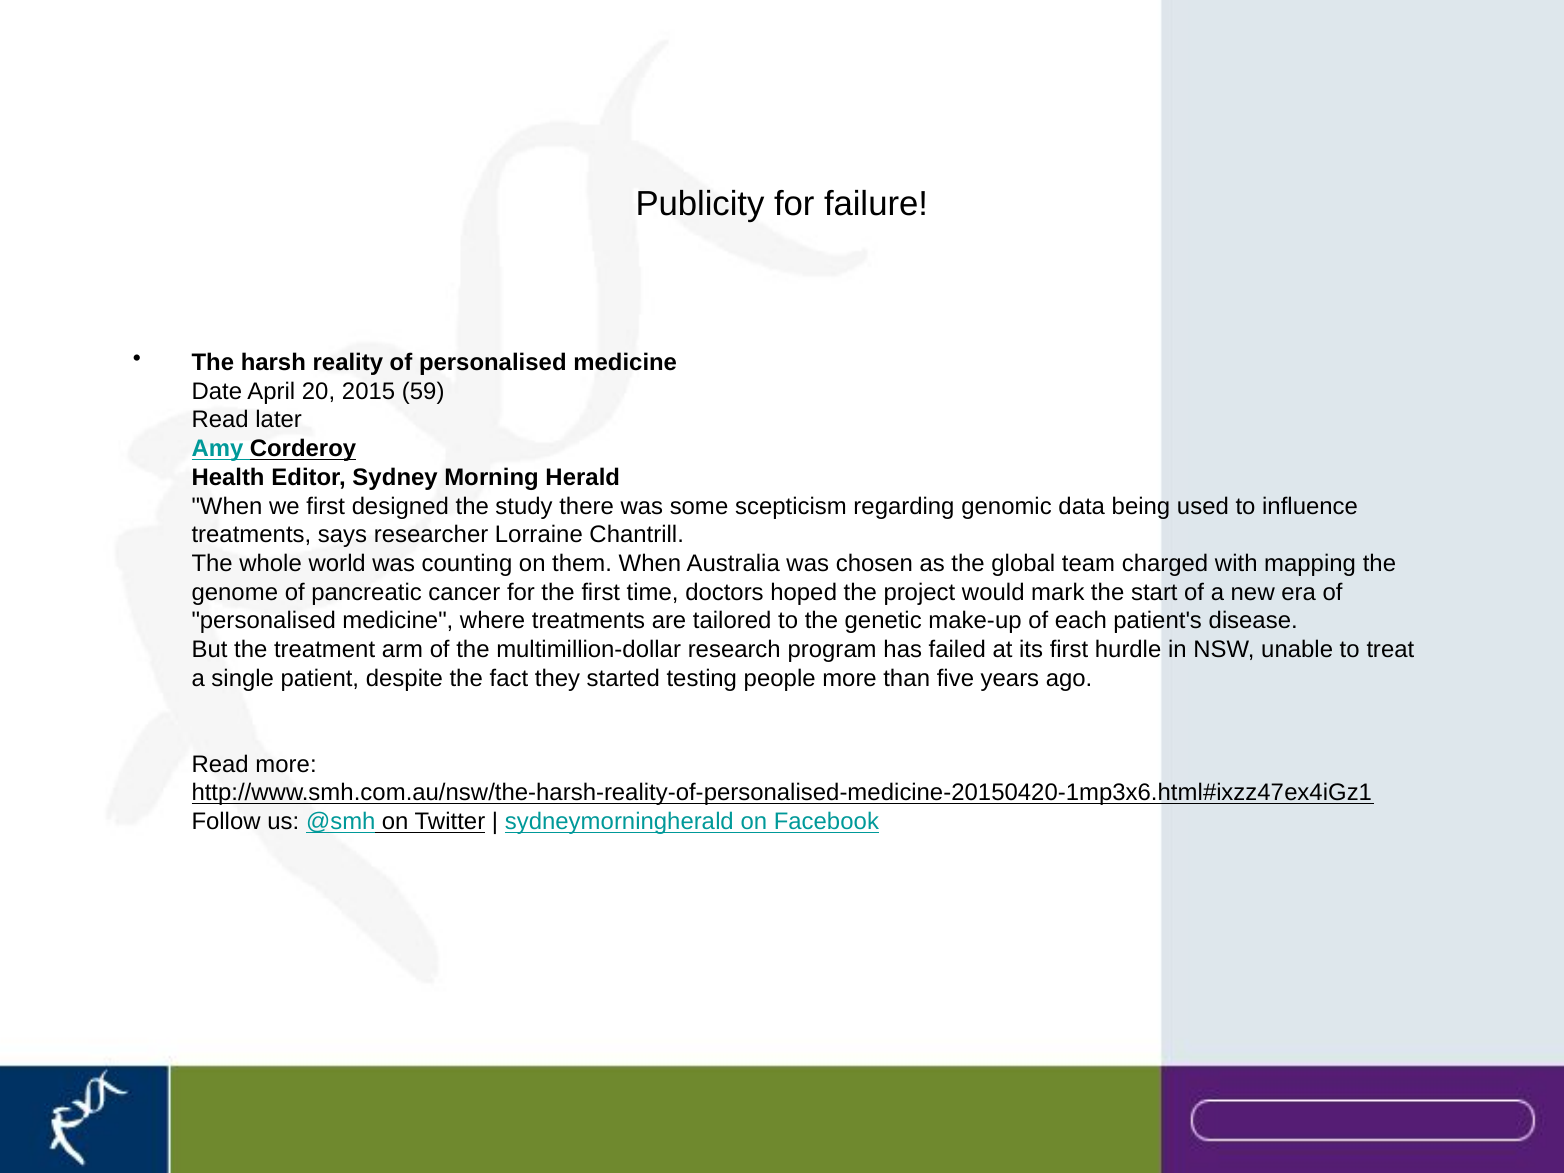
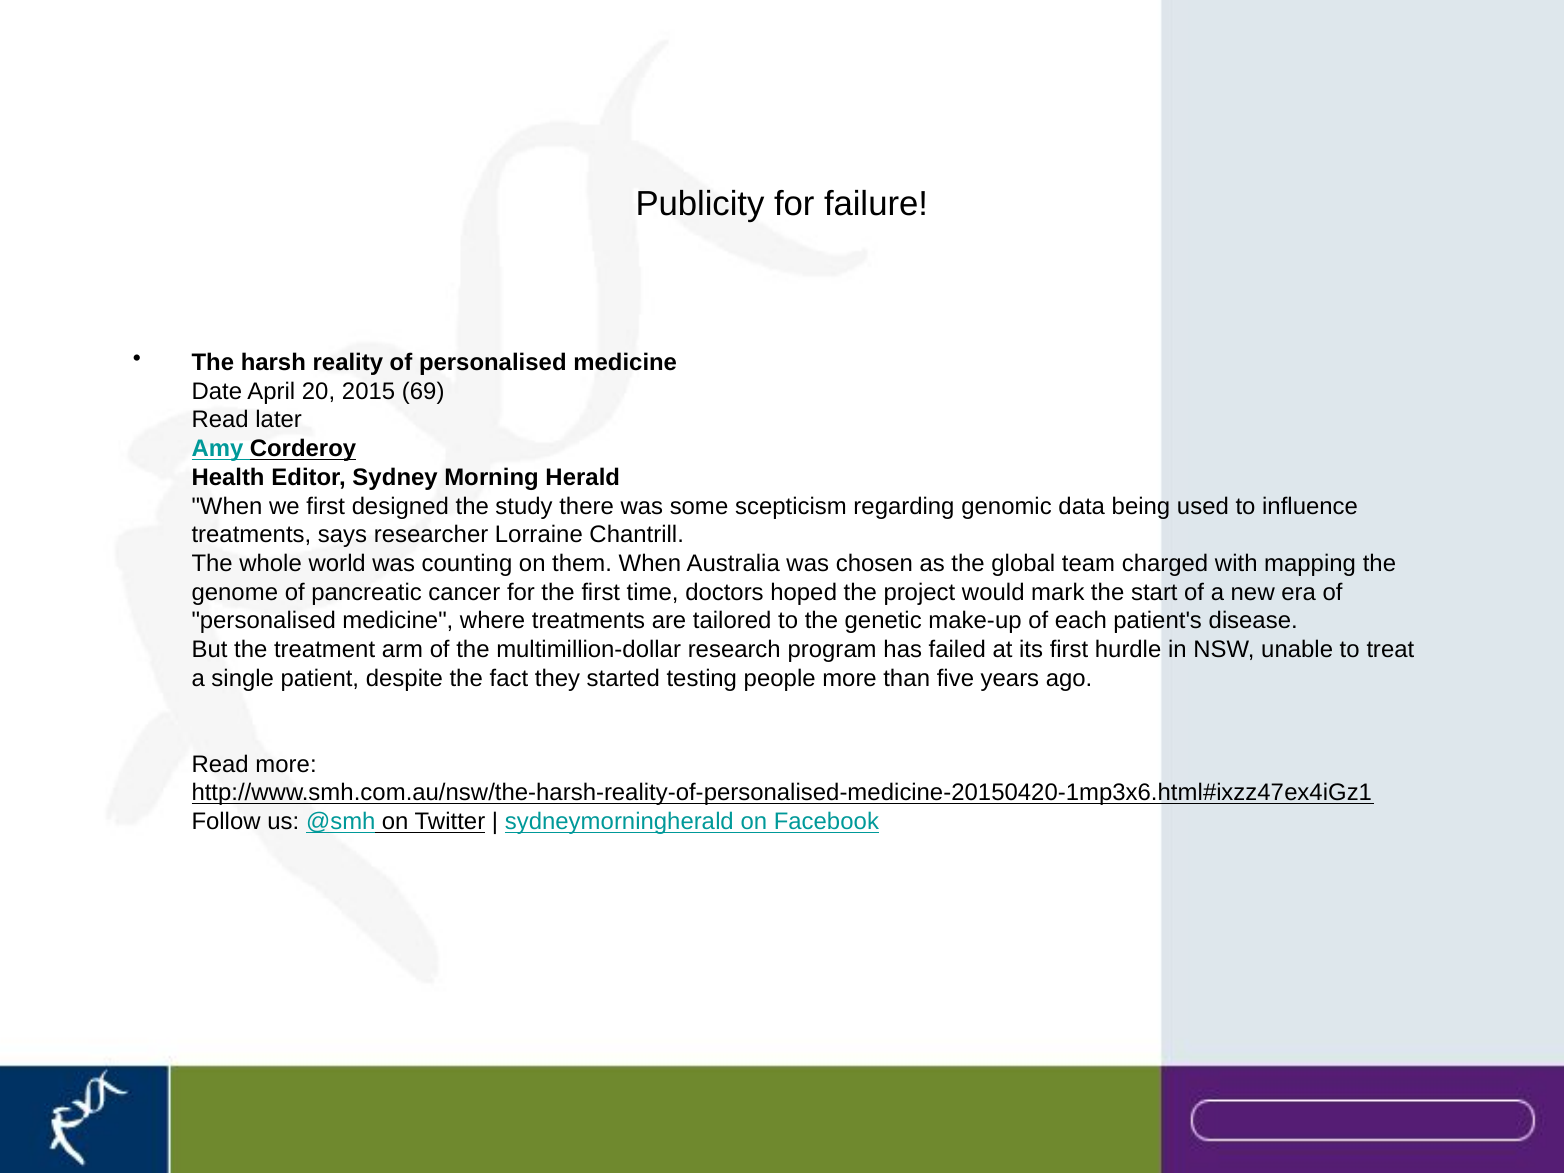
59: 59 -> 69 (423, 391)
